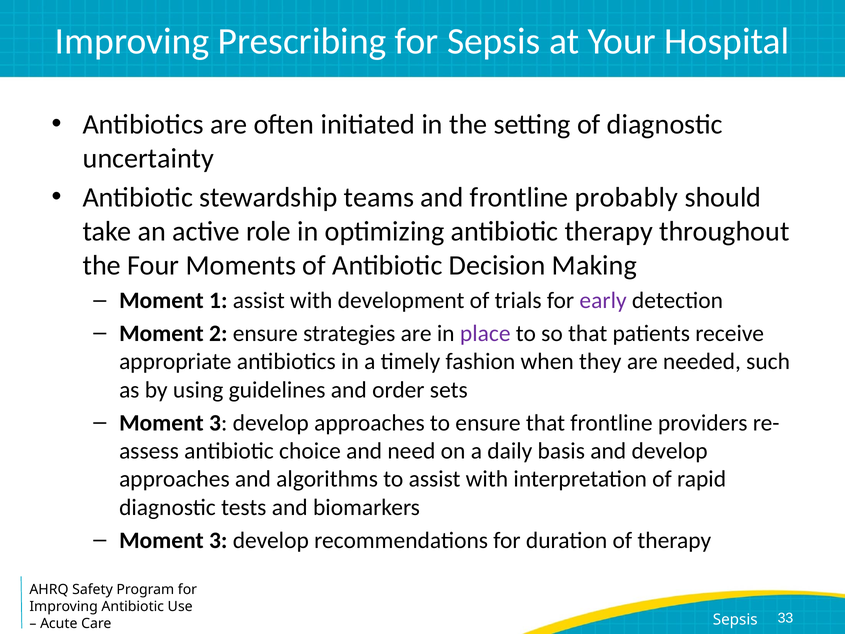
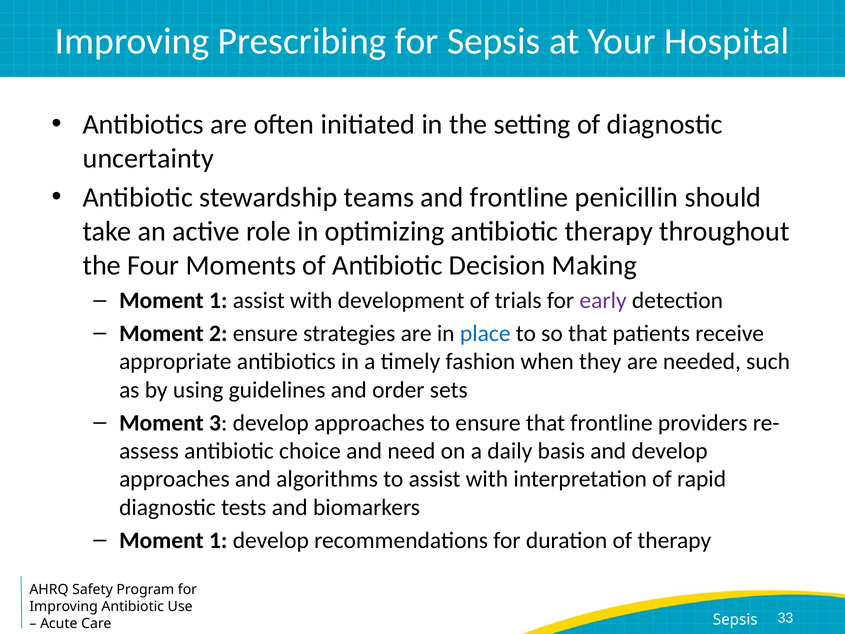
probably: probably -> penicillin (626, 198)
place colour: purple -> blue (485, 333)
3: 3 -> 1 (218, 540)
